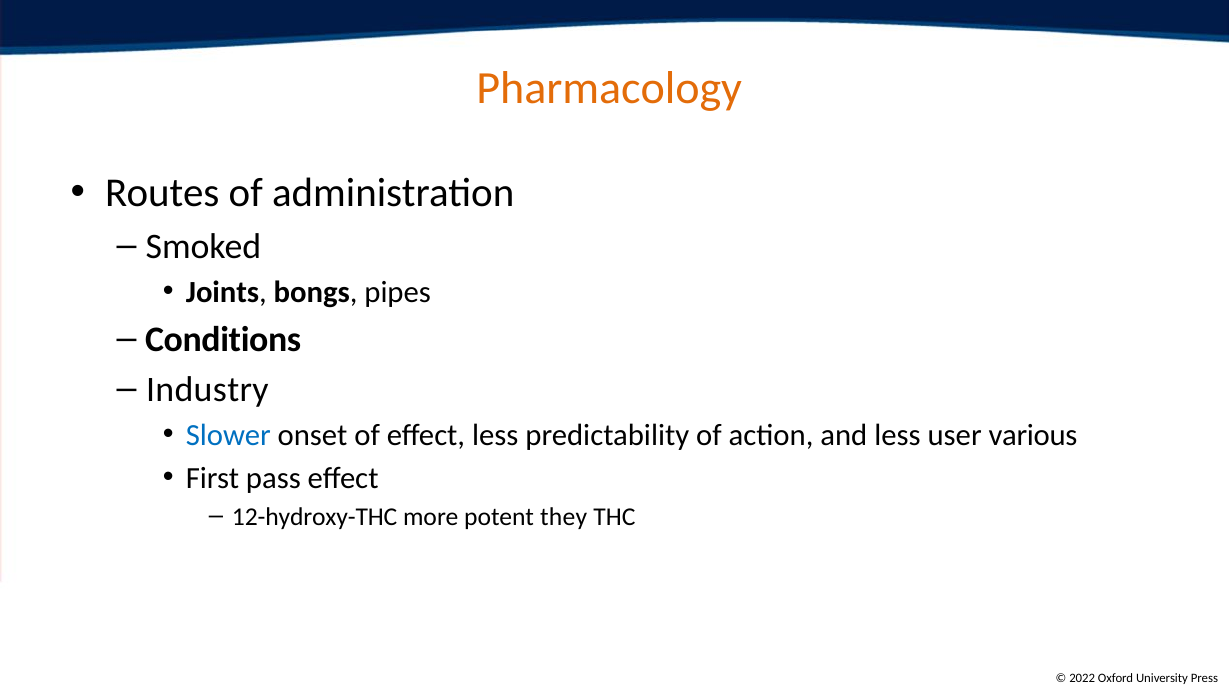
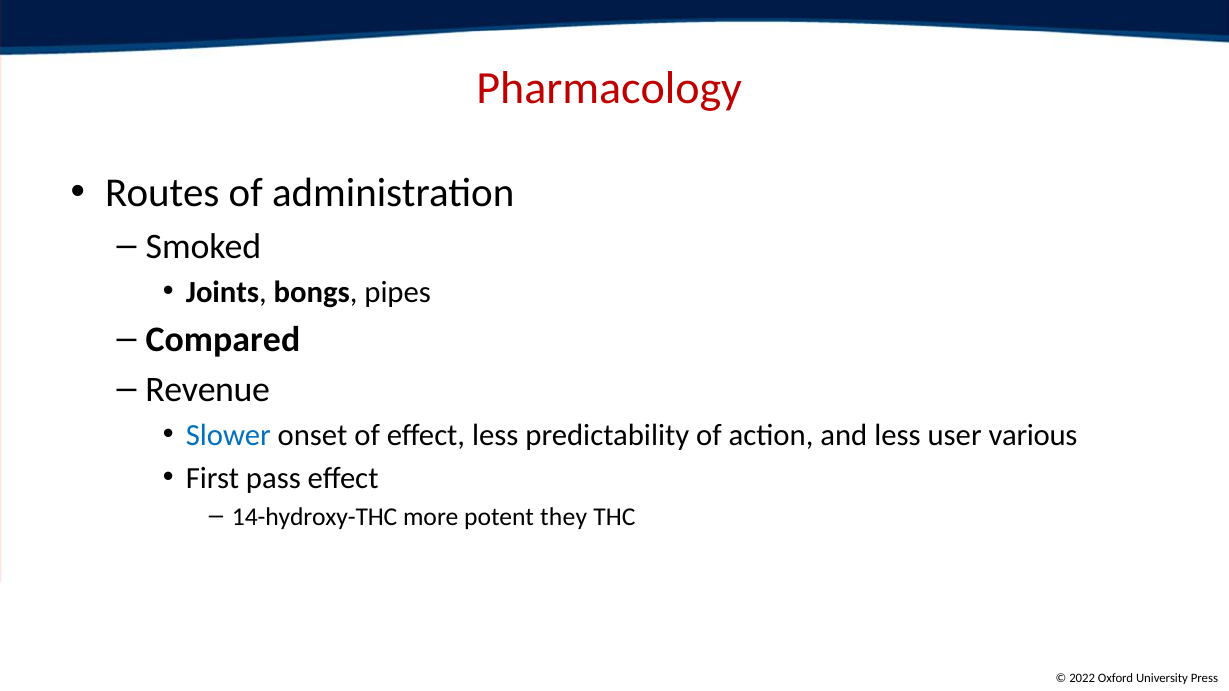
Pharmacology colour: orange -> red (609, 89)
Conditions: Conditions -> Compared (223, 340)
Industry: Industry -> Revenue (208, 390)
12-hydroxy-THC: 12-hydroxy-THC -> 14-hydroxy-THC (315, 517)
